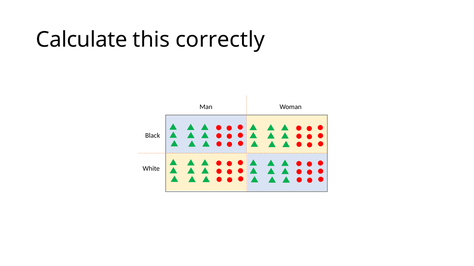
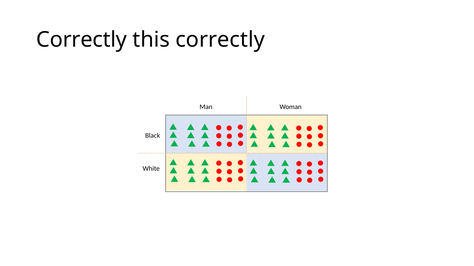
Calculate: Calculate -> Correctly (82, 40)
